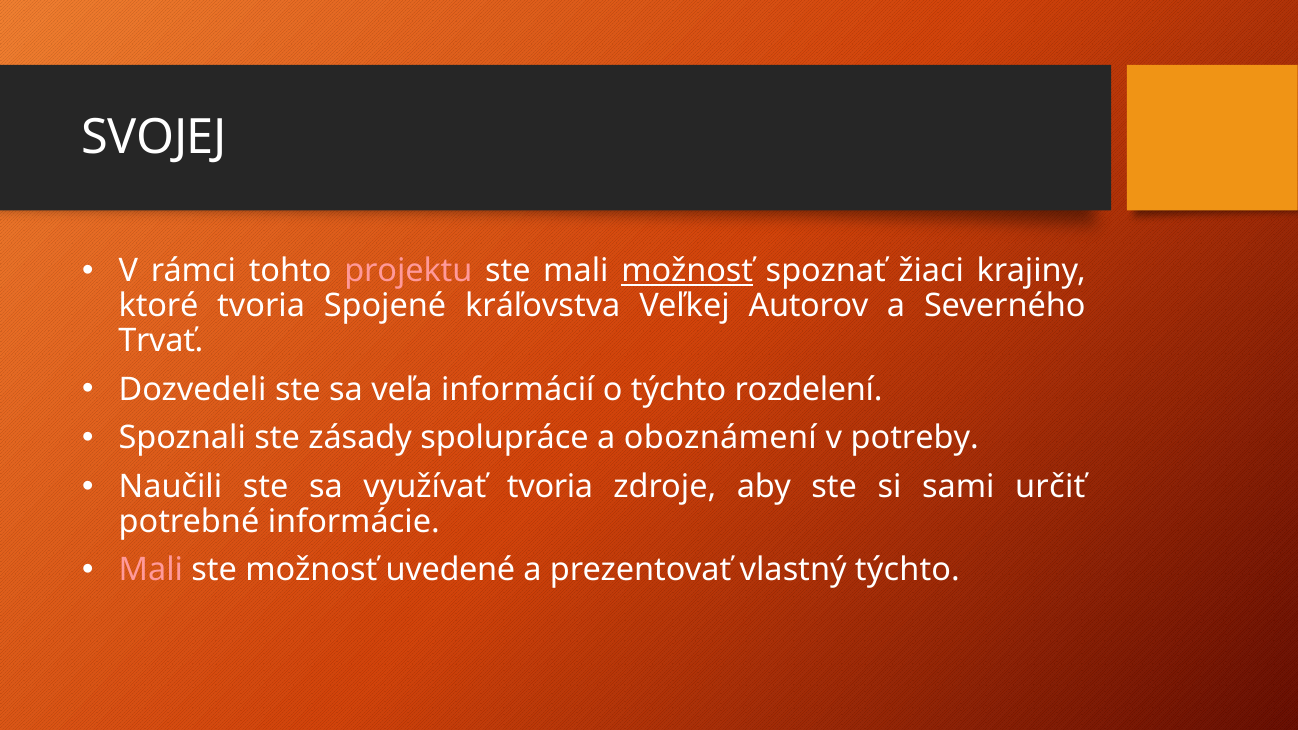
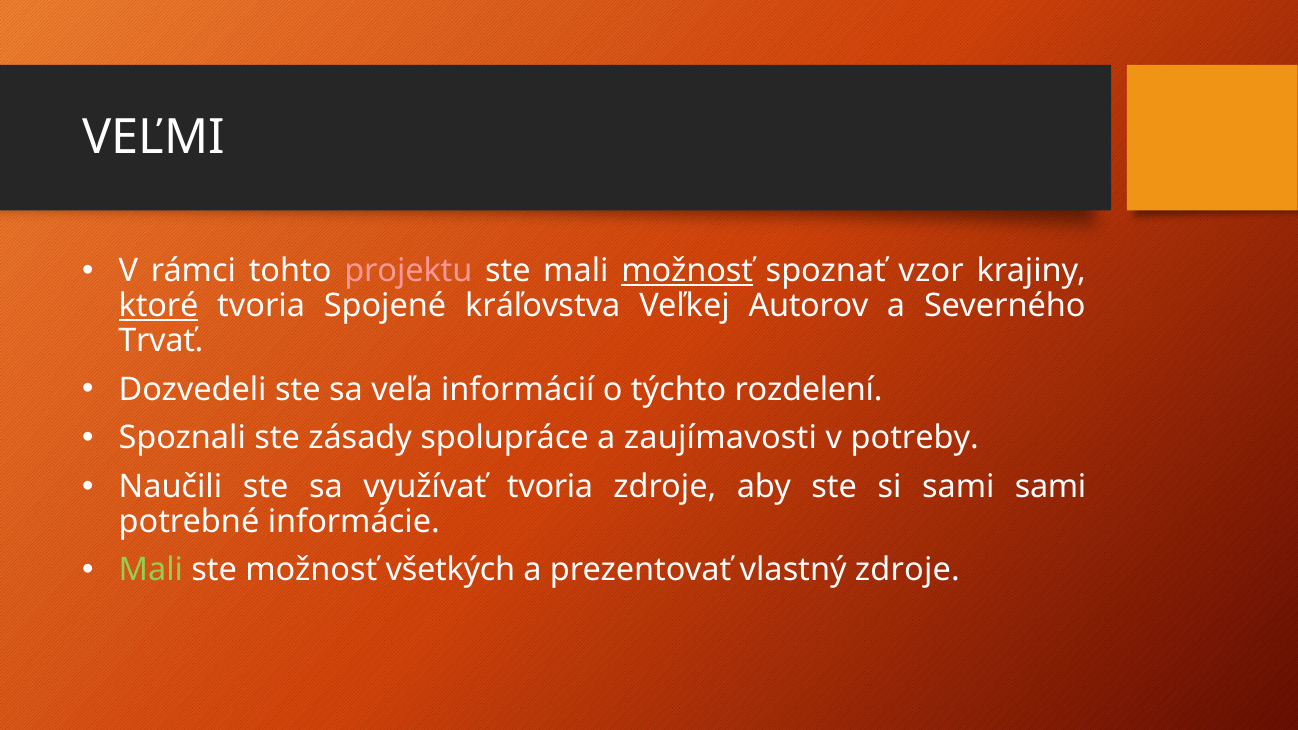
SVOJEJ: SVOJEJ -> VEĽMI (154, 137)
žiaci: žiaci -> vzor (931, 271)
ktoré underline: none -> present (159, 306)
oboznámení: oboznámení -> zaujímavosti (720, 438)
sami určiť: určiť -> sami (1051, 487)
Mali colour: pink -> light green (151, 570)
uvedené: uvedené -> všetkých (450, 570)
vlastný týchto: týchto -> zdroje (907, 570)
